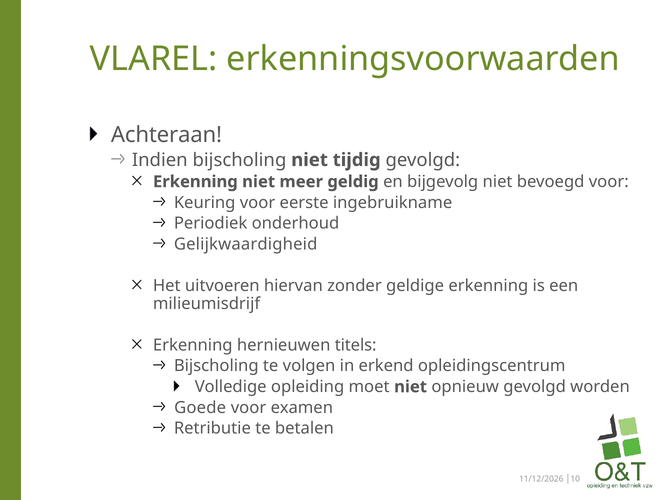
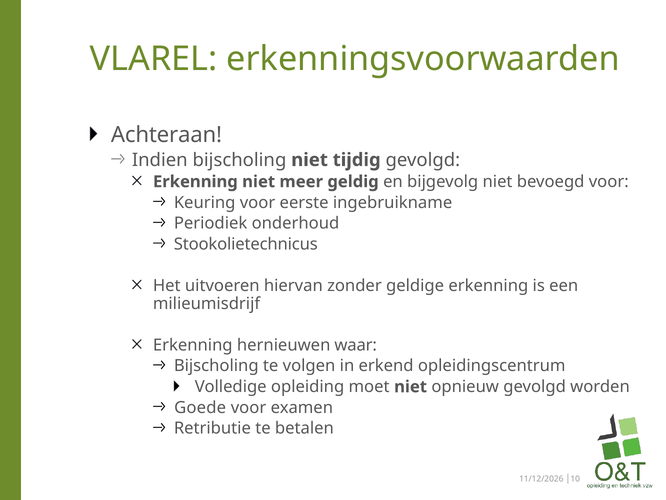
Gelijkwaardigheid: Gelijkwaardigheid -> Stookolietechnicus (246, 244)
titels: titels -> waar (356, 345)
